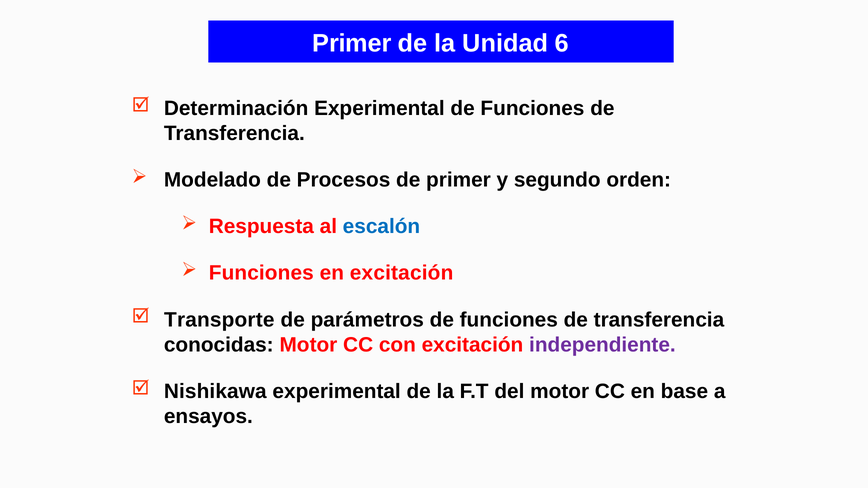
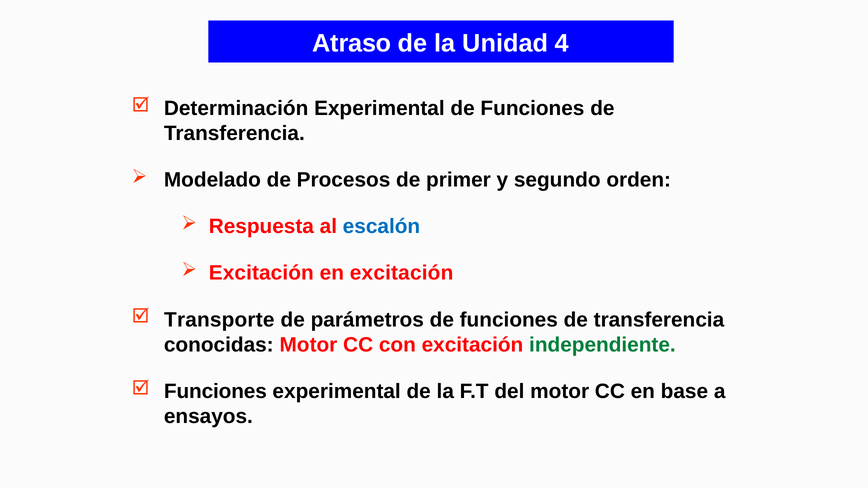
Primer: Primer -> Atraso (352, 43)
6: 6 -> 4 (562, 43)
Funciones: Funciones -> Excitación (261, 273)
independiente colour: purple -> green (602, 345)
Nishikawa: Nishikawa -> Funciones (215, 392)
